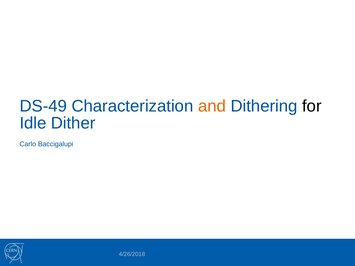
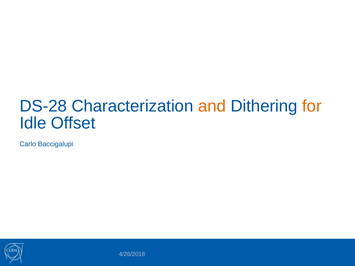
DS-49: DS-49 -> DS-28 (43, 106)
for colour: black -> orange (312, 106)
Dither: Dither -> Offset (73, 123)
